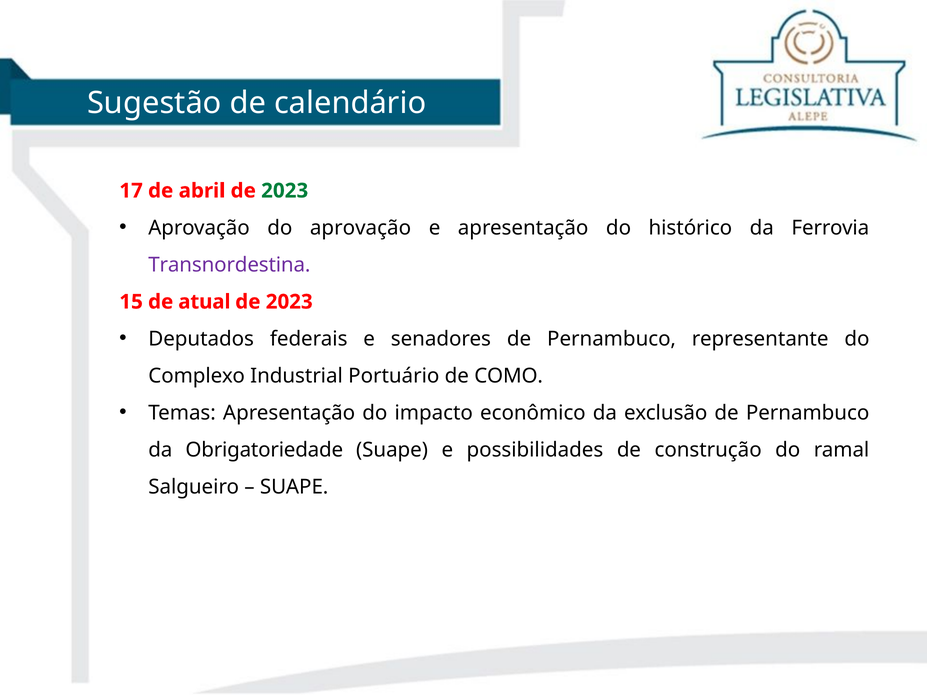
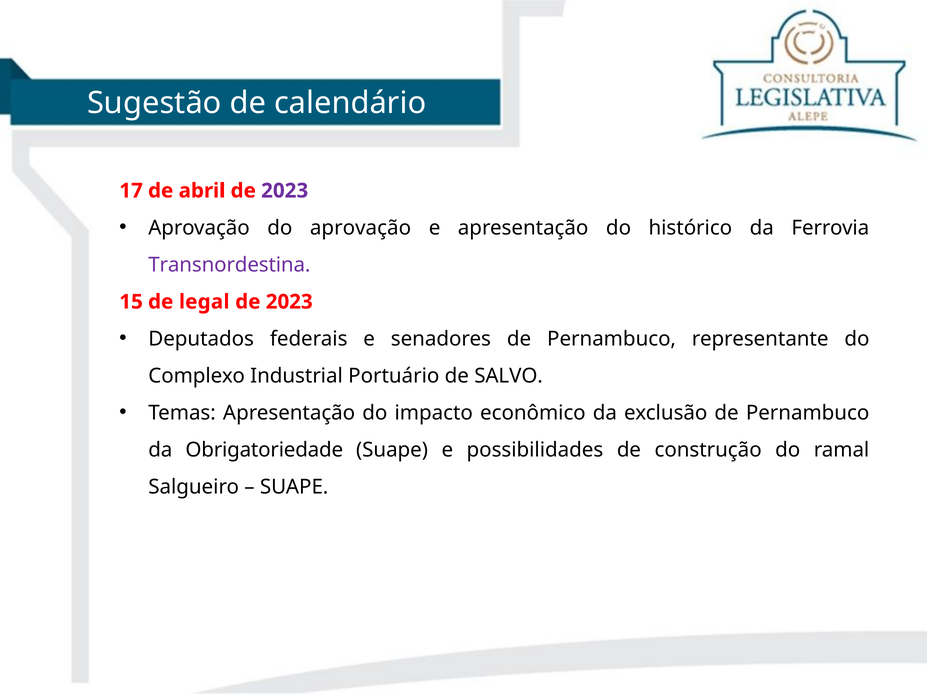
2023 colour: green -> purple (285, 191)
atual: atual -> legal (204, 302)
COMO: COMO -> SALVO (509, 376)
